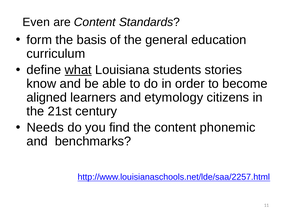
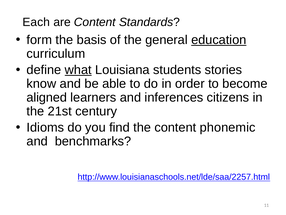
Even: Even -> Each (36, 22)
education underline: none -> present (219, 40)
etymology: etymology -> inferences (174, 97)
Needs: Needs -> Idioms (45, 127)
